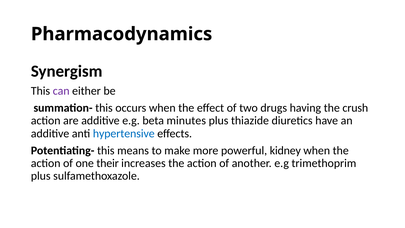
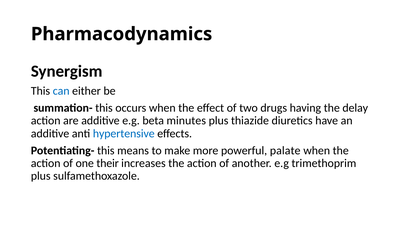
can colour: purple -> blue (61, 91)
crush: crush -> delay (355, 108)
kidney: kidney -> palate (285, 150)
